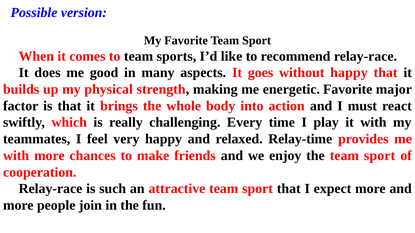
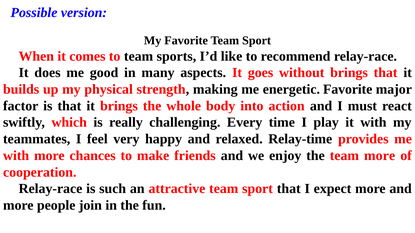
without happy: happy -> brings (349, 73)
the team sport: sport -> more (380, 156)
